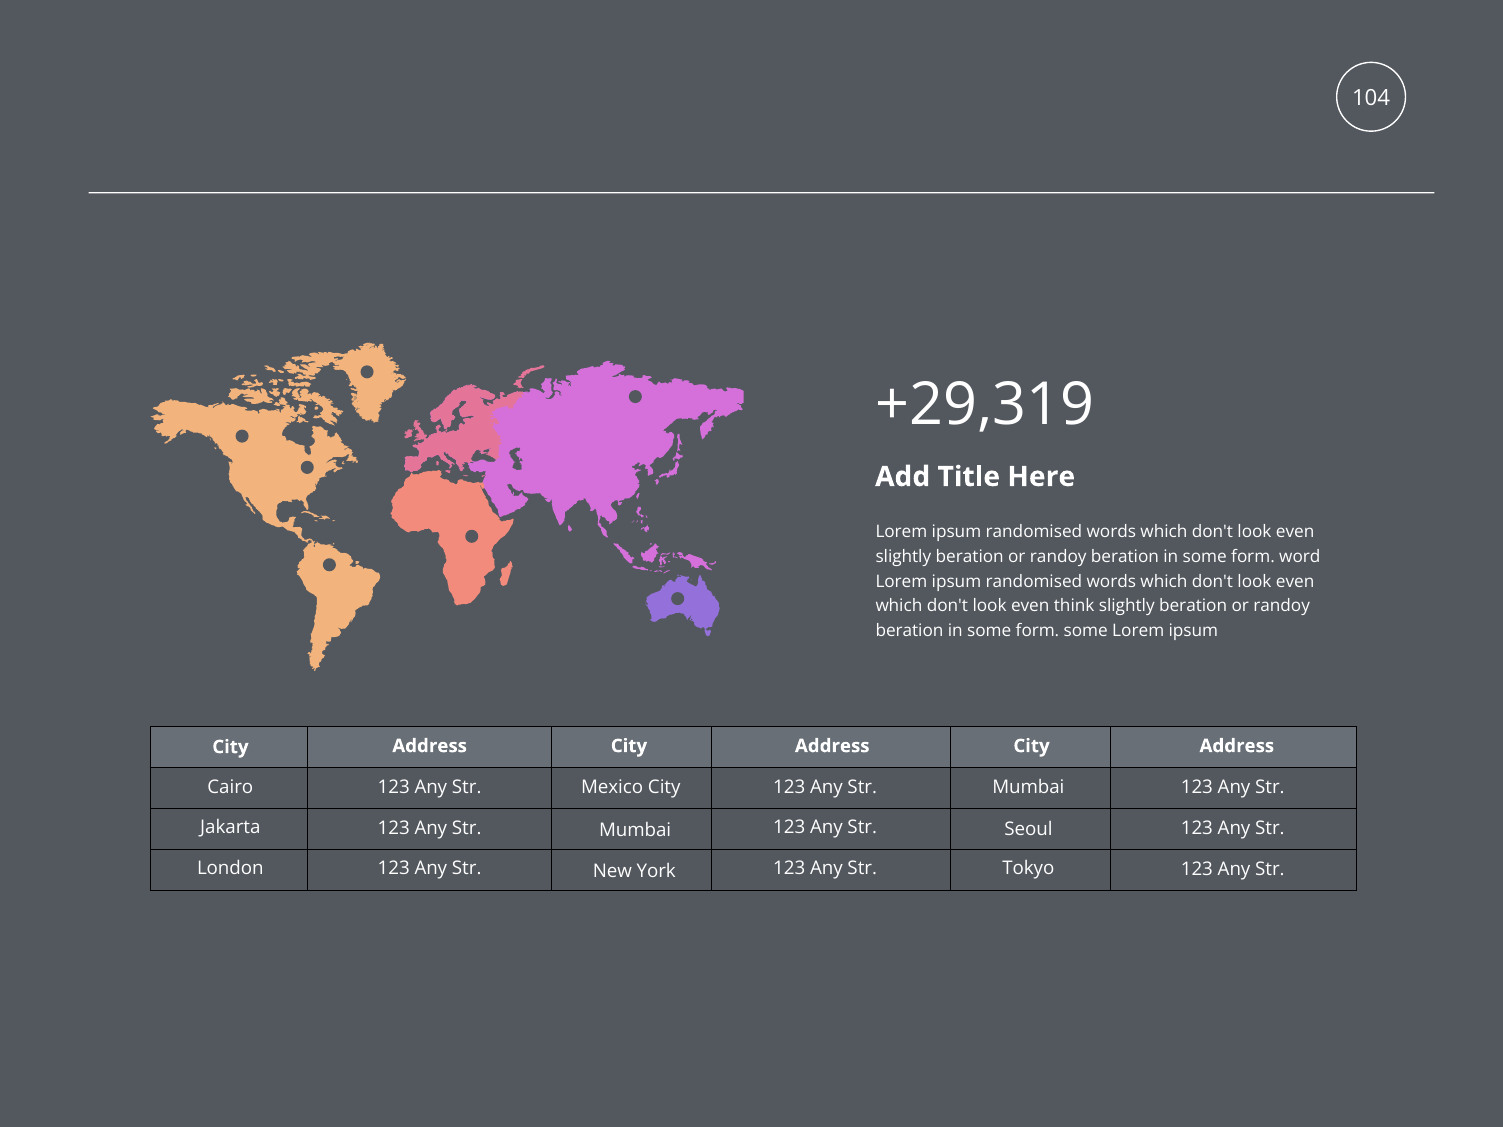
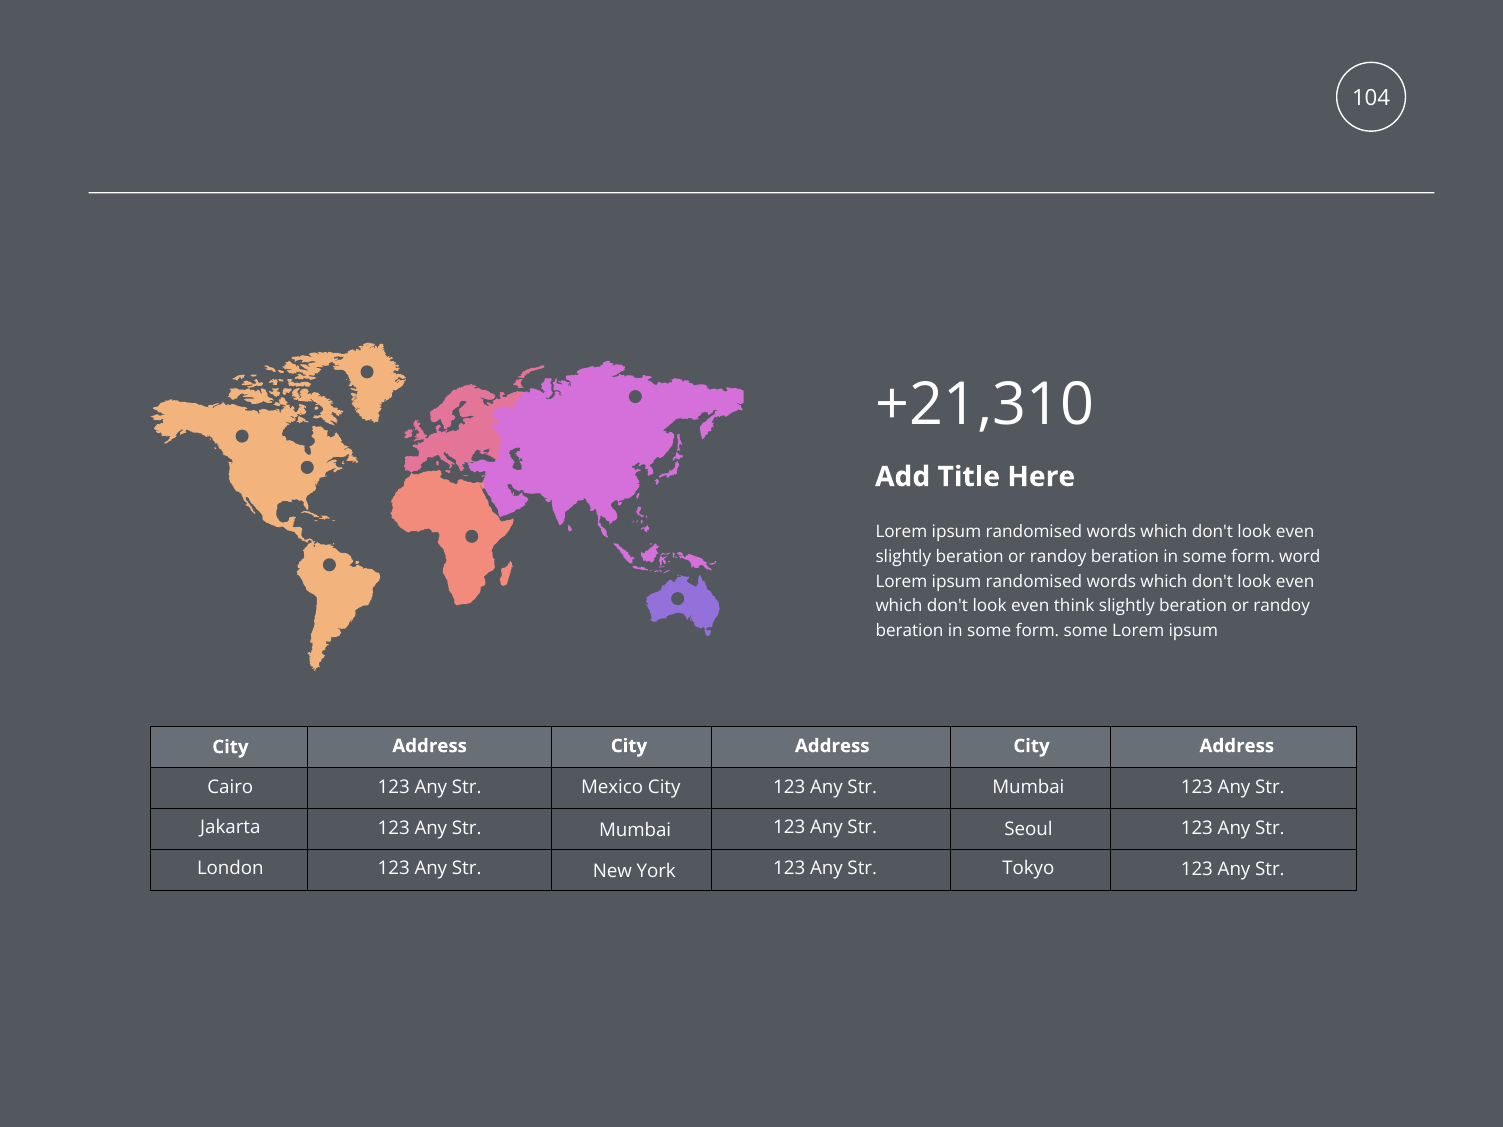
+29,319: +29,319 -> +21,310 (985, 405)
